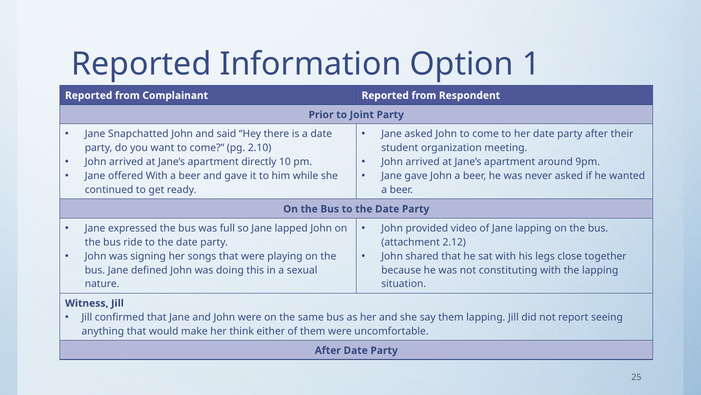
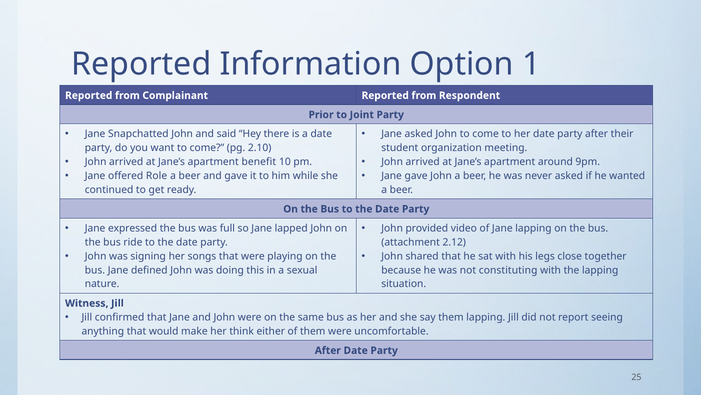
directly: directly -> benefit (259, 162)
offered With: With -> Role (157, 176)
